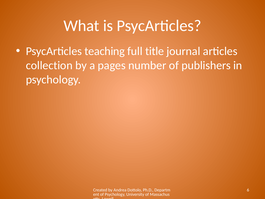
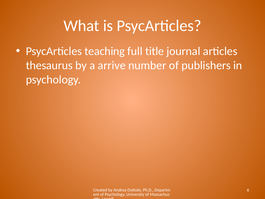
collection: collection -> thesaurus (49, 65)
pages: pages -> arrive (112, 65)
